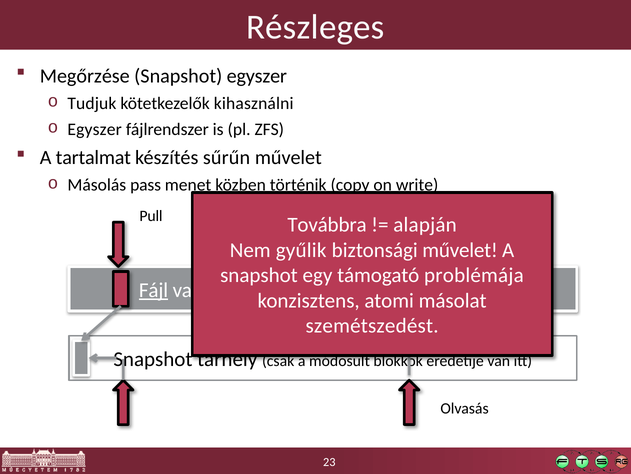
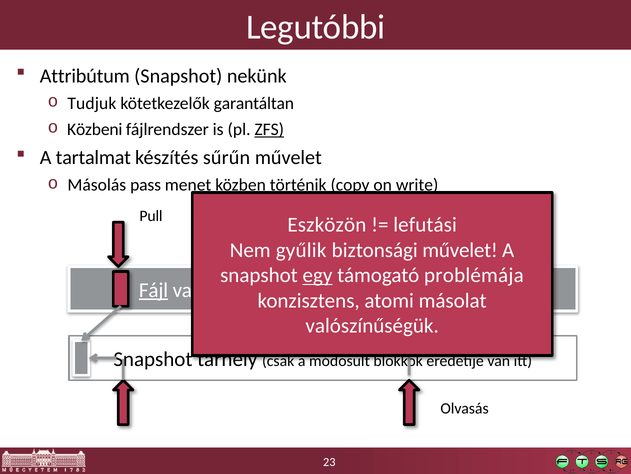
Részleges: Részleges -> Legutóbbi (316, 27)
Megőrzése: Megőrzése -> Attribútum (85, 76)
Snapshot egyszer: egyszer -> nekünk (257, 76)
kihasználni: kihasználni -> garantáltan (254, 103)
Egyszer: Egyszer -> Közbeni (95, 129)
ZFS underline: none -> present (269, 129)
Továbbra: Továbbra -> Eszközön (327, 225)
alapján: alapján -> lefutási (425, 225)
egy underline: none -> present (317, 275)
szemétszedést: szemétszedést -> valószínűségük (372, 326)
